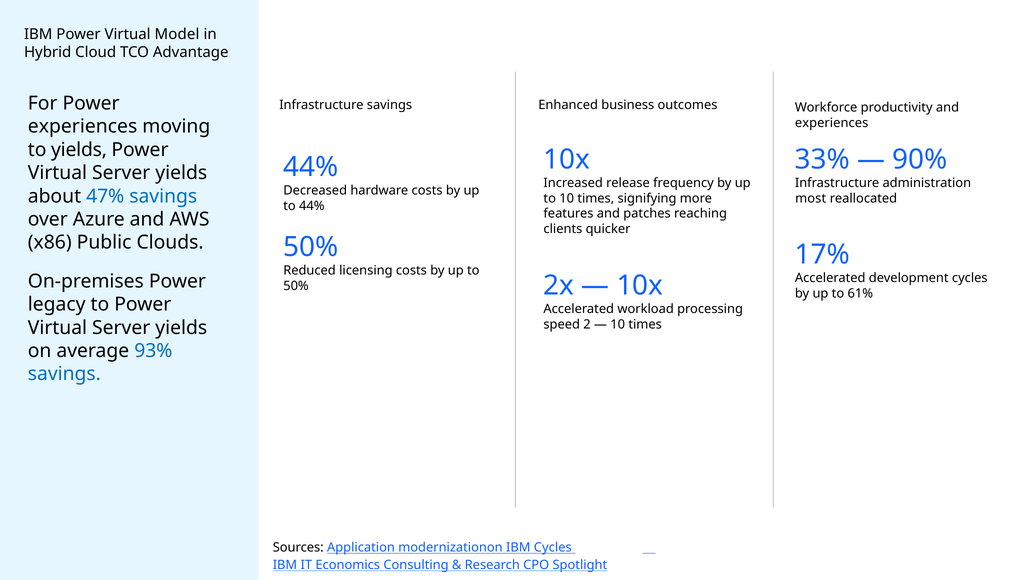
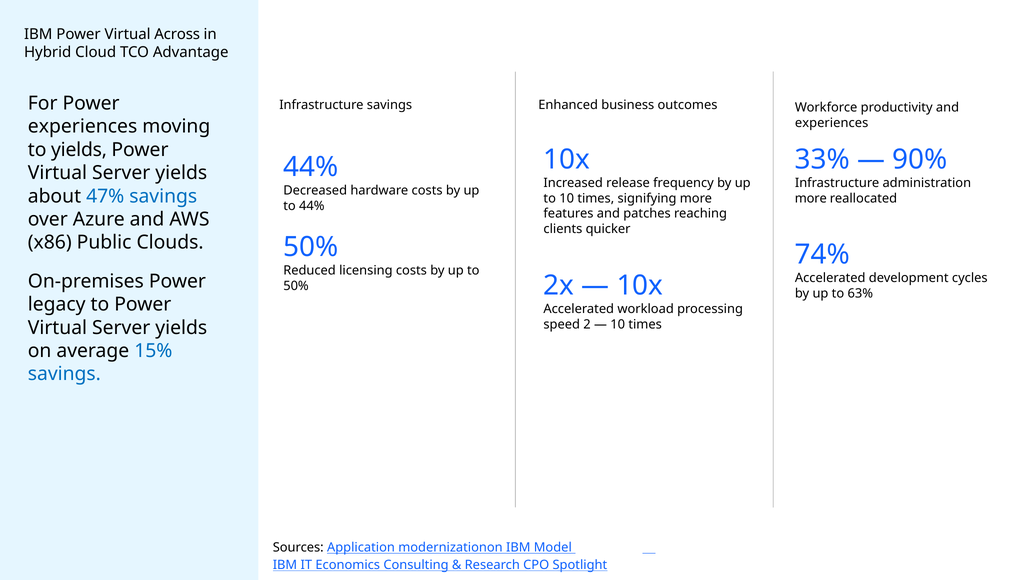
Model: Model -> Across (177, 34)
most: most -> more (811, 198)
17%: 17% -> 74% (822, 255)
61%: 61% -> 63% (860, 294)
93%: 93% -> 15% (153, 351)
IBM Cycles: Cycles -> Model (553, 547)
